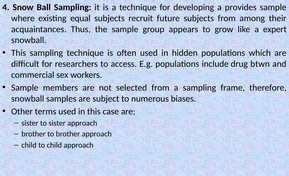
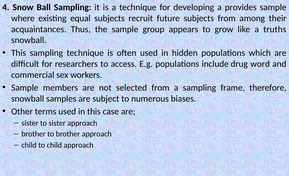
expert: expert -> truths (275, 29)
btwn: btwn -> word (260, 64)
